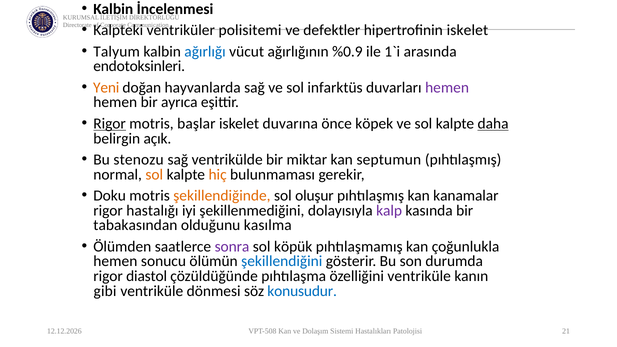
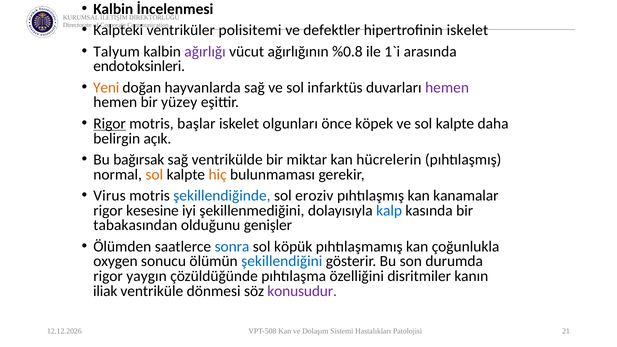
ağırlığı colour: blue -> purple (205, 52)
%0.9: %0.9 -> %0.8 (347, 52)
ayrıca: ayrıca -> yüzey (179, 102)
duvarına: duvarına -> olgunları (290, 124)
daha underline: present -> none (493, 124)
stenozu: stenozu -> bağırsak (139, 160)
septumun: septumun -> hücrelerin (389, 160)
Doku: Doku -> Virus (109, 196)
şekillendiğinde colour: orange -> blue (222, 196)
oluşur: oluşur -> eroziv (314, 196)
hastalığı: hastalığı -> kesesine (152, 211)
kalp colour: purple -> blue (389, 211)
kasılma: kasılma -> genişler (268, 225)
sonra colour: purple -> blue (232, 247)
hemen: hemen -> oxygen (115, 261)
diastol: diastol -> yaygın (147, 276)
özelliğini ventriküle: ventriküle -> disritmiler (419, 276)
gibi: gibi -> iliak (105, 291)
konusudur colour: blue -> purple (302, 291)
